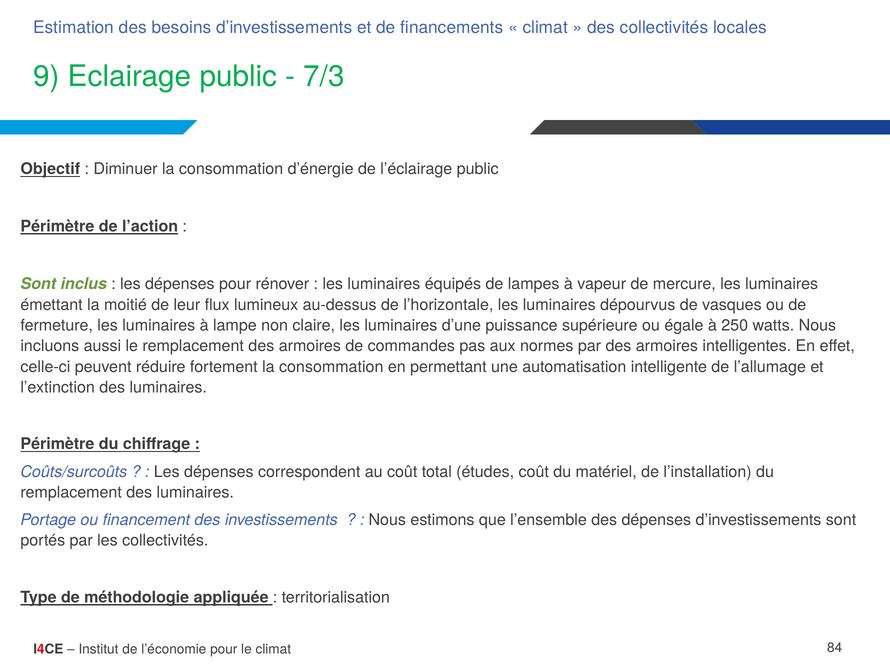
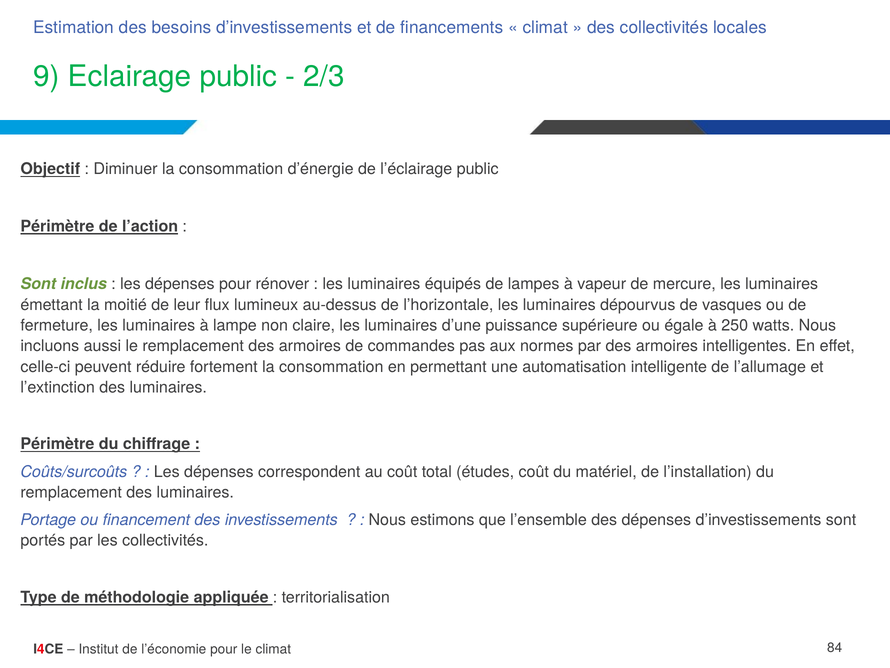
7/3: 7/3 -> 2/3 (324, 76)
